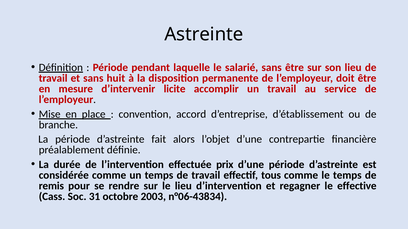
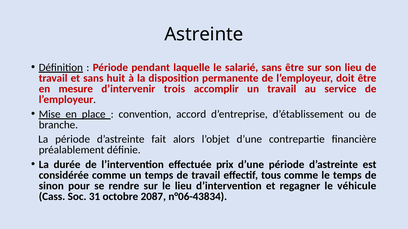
licite: licite -> trois (174, 89)
remis: remis -> sinon (51, 186)
effective: effective -> véhicule (357, 186)
2003: 2003 -> 2087 (153, 197)
